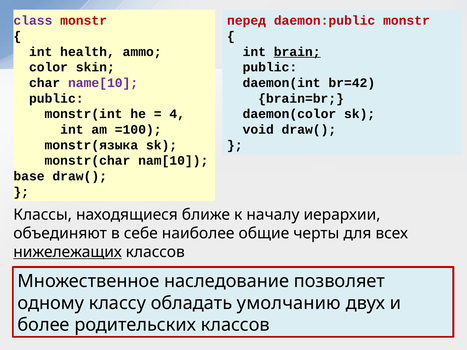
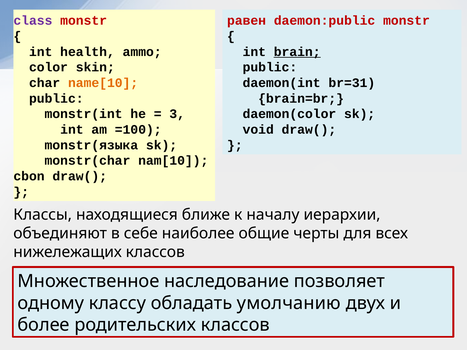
перед: перед -> равен (247, 21)
name[10 colour: purple -> orange (103, 83)
br=42: br=42 -> br=31 (352, 83)
4: 4 -> 3 (177, 114)
base: base -> cbon (29, 176)
нижележащих underline: present -> none (68, 252)
